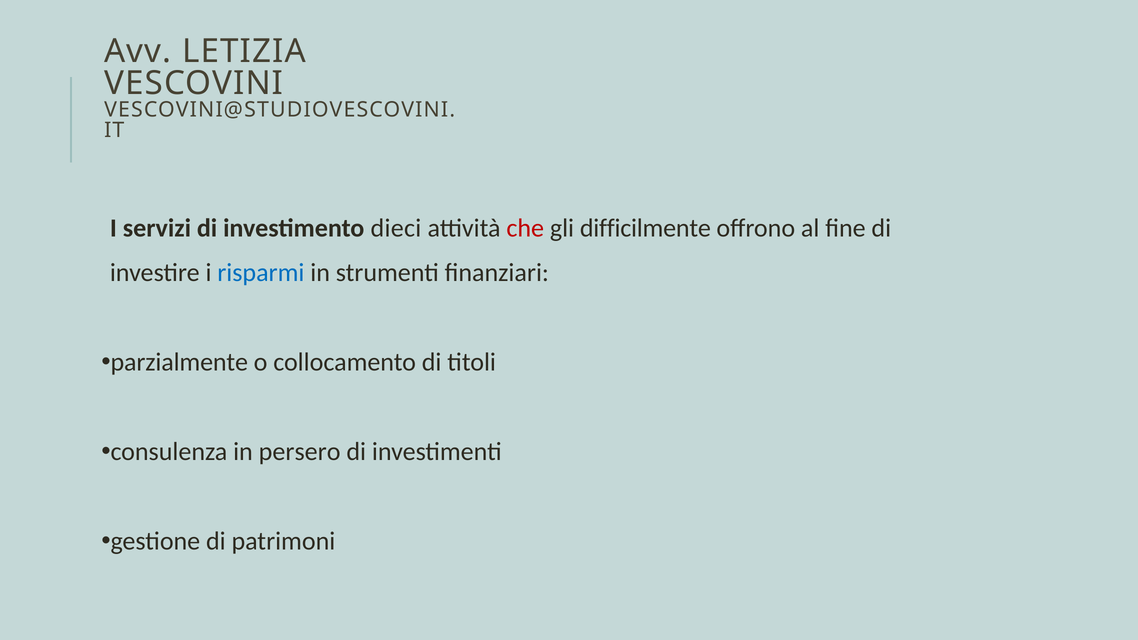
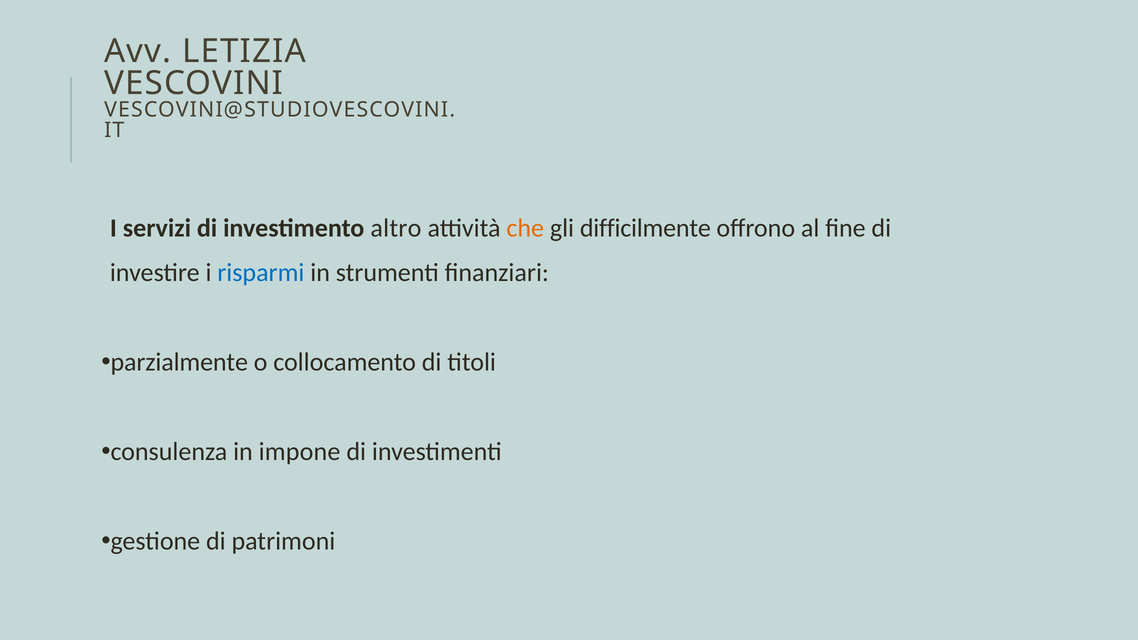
dieci: dieci -> altro (396, 228)
che colour: red -> orange (525, 228)
persero: persero -> impone (300, 452)
